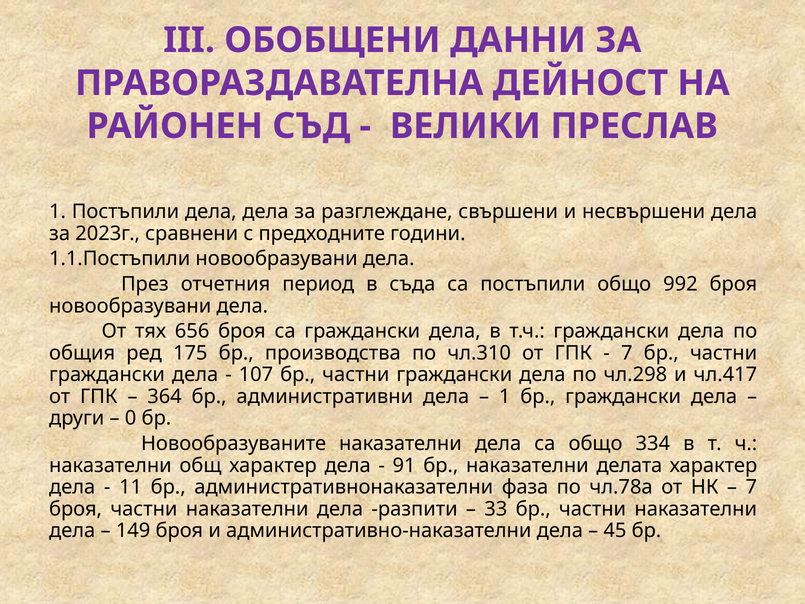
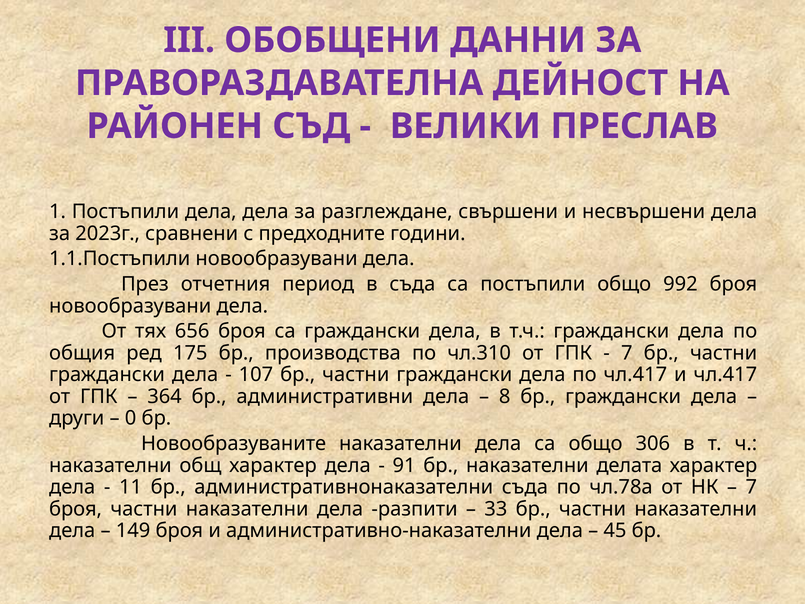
по чл.298: чл.298 -> чл.417 (635, 375)
1: 1 -> 8 (505, 396)
334: 334 -> 306 (653, 443)
административнонаказателни фаза: фаза -> съда (525, 487)
